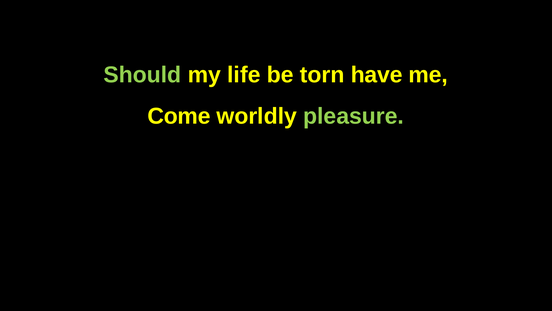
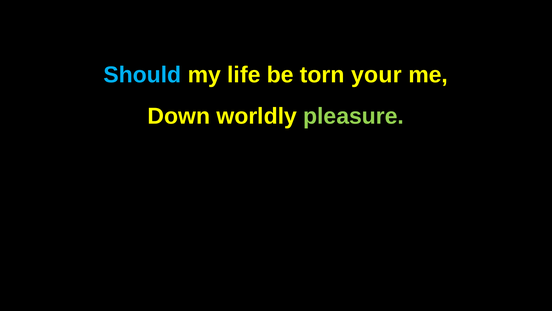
Should colour: light green -> light blue (142, 75)
have: have -> your (376, 75)
Come: Come -> Down (179, 116)
